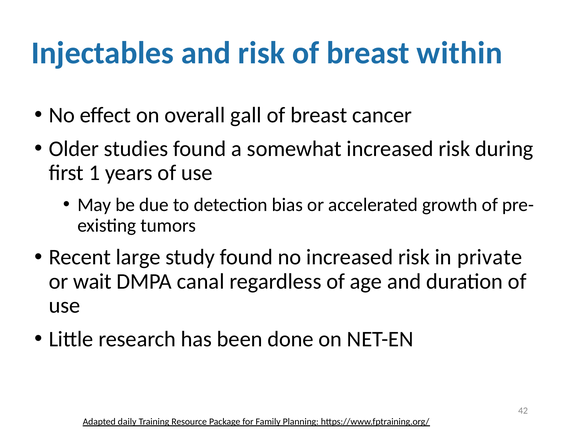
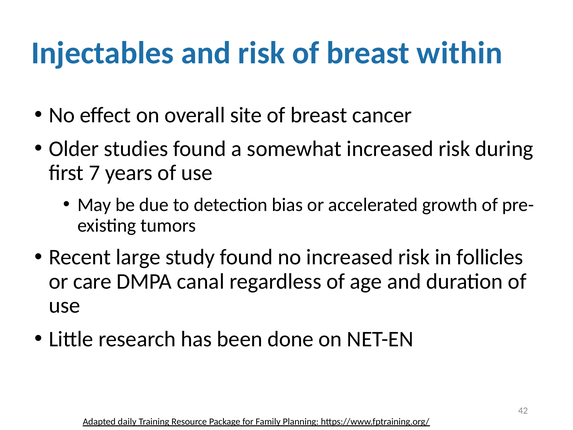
gall: gall -> site (246, 115)
1: 1 -> 7 (94, 173)
private: private -> follicles (490, 257)
wait: wait -> care (92, 281)
